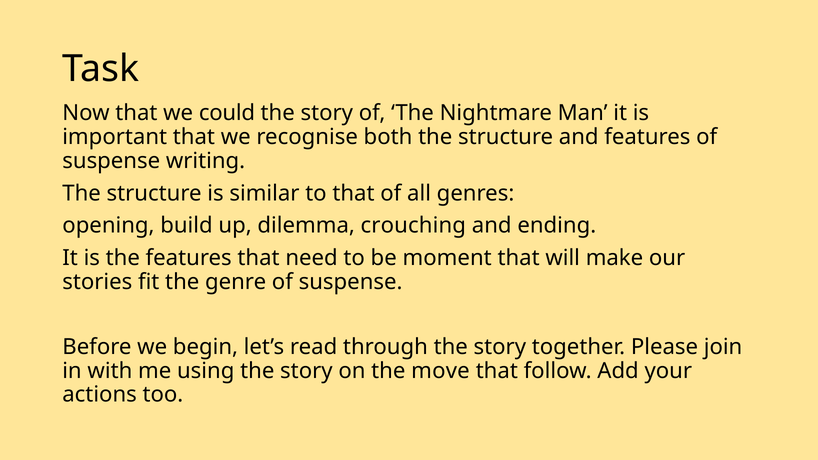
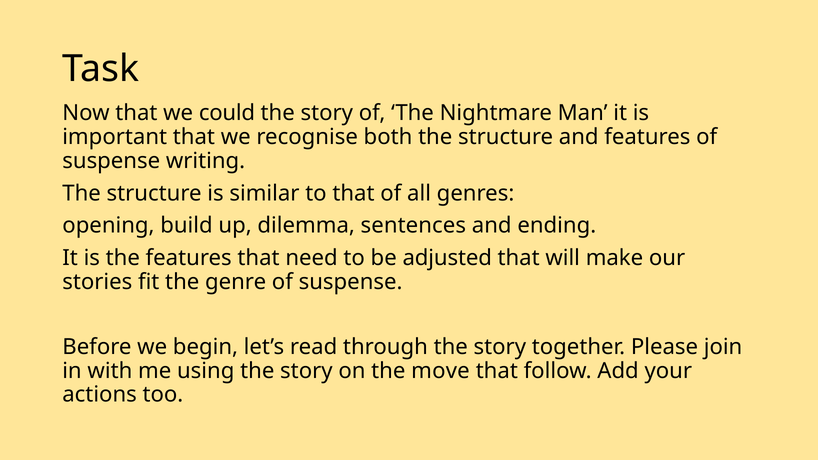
crouching: crouching -> sentences (413, 226)
moment: moment -> adjusted (447, 258)
